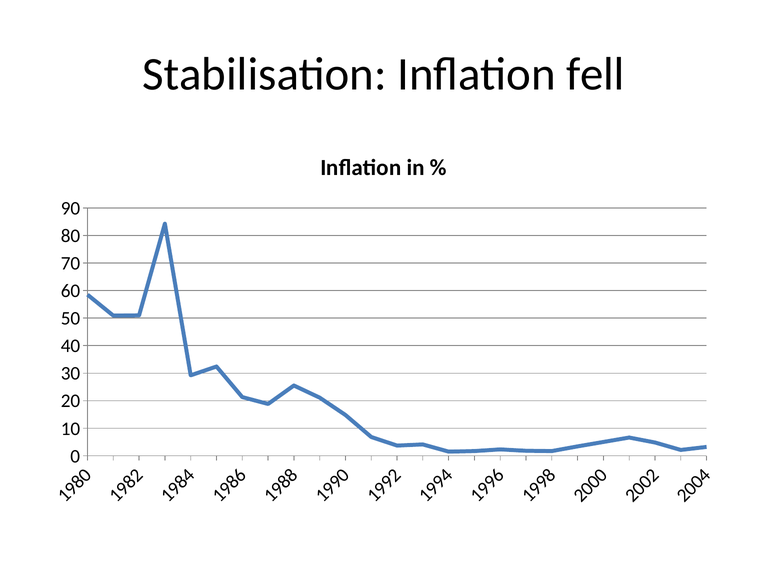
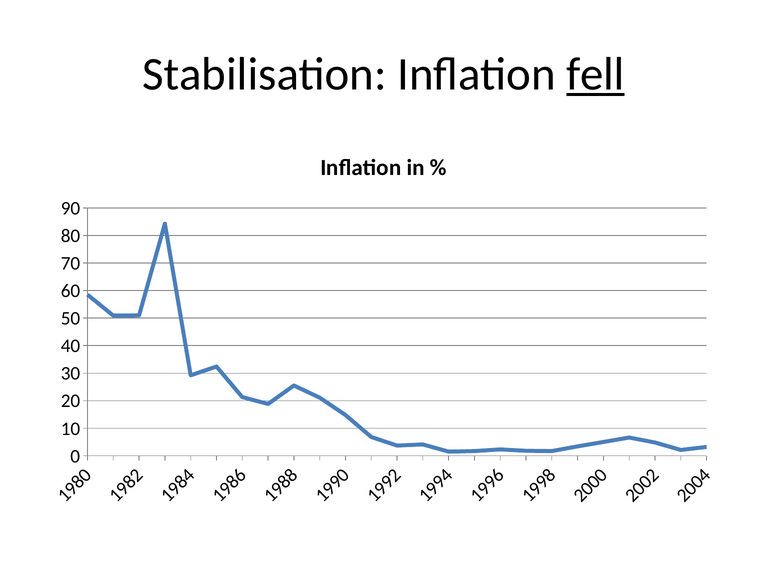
fell underline: none -> present (595, 74)
